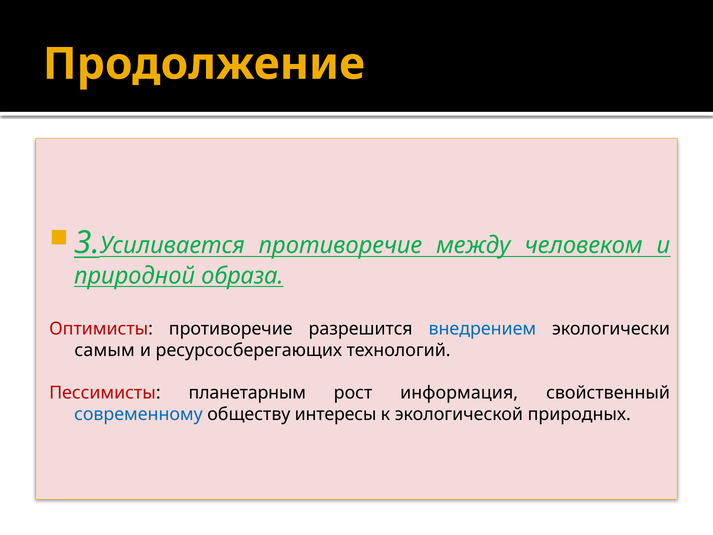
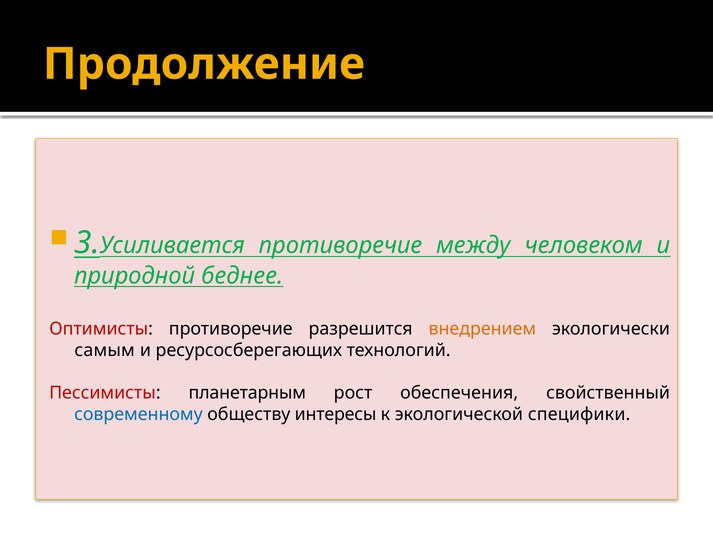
образа: образа -> беднее (242, 276)
внедрением colour: blue -> orange (482, 329)
информация: информация -> обеспечения (459, 393)
природных: природных -> специфики (579, 414)
